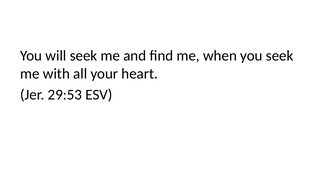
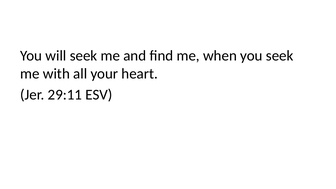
29:53: 29:53 -> 29:11 (65, 95)
